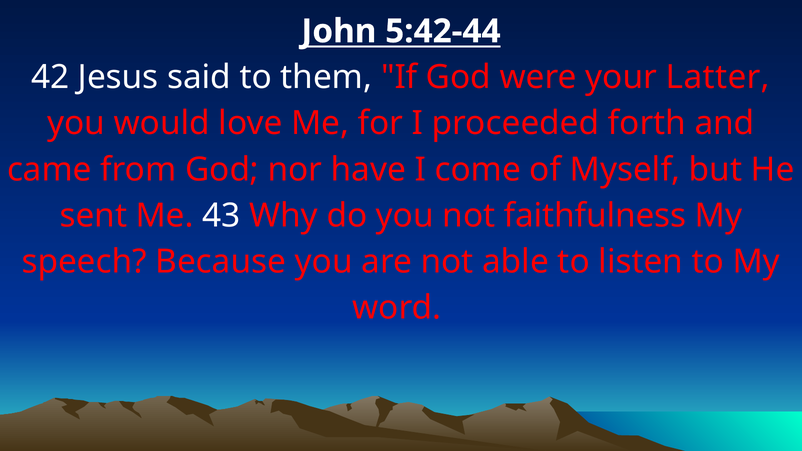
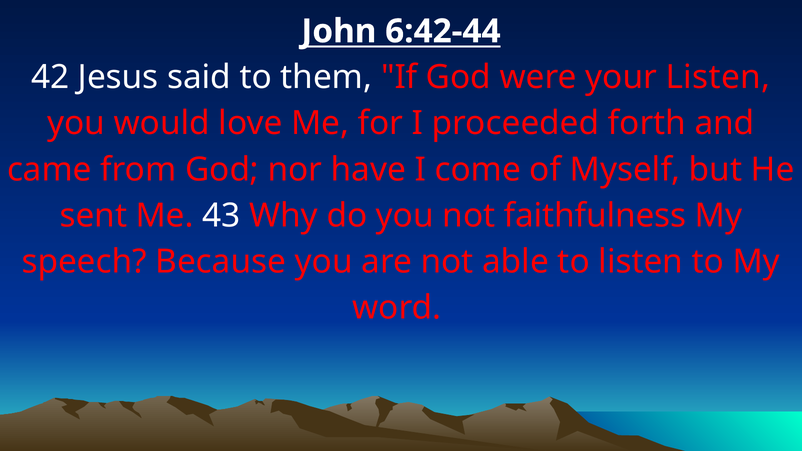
5:42-44: 5:42-44 -> 6:42-44 (443, 31)
your Latter: Latter -> Listen (718, 77)
